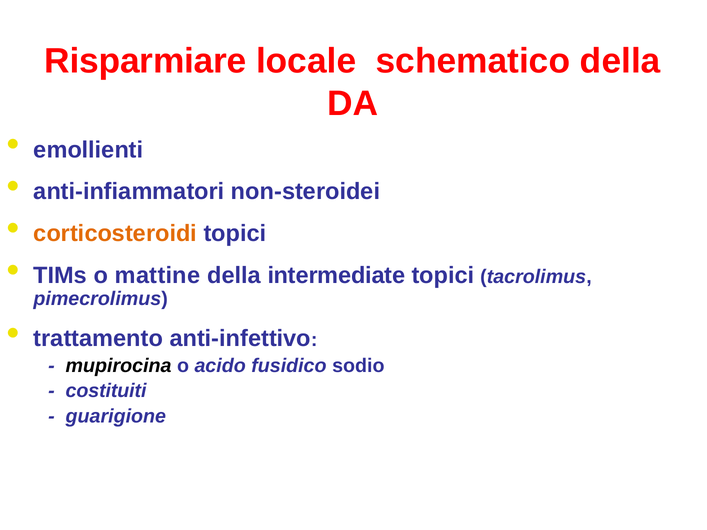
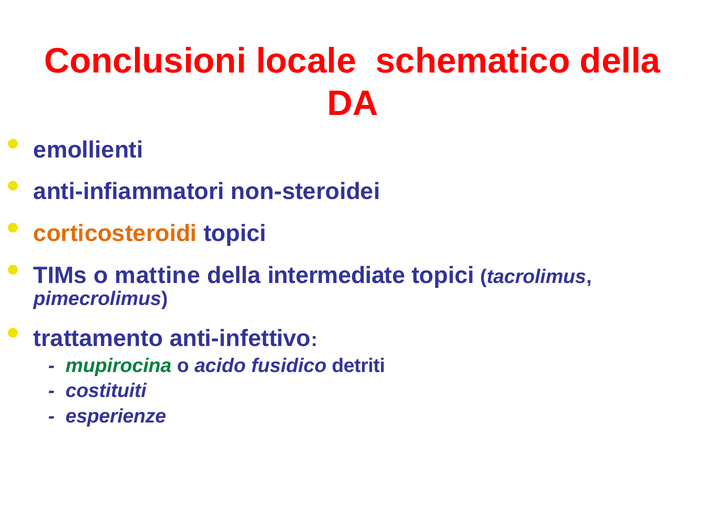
Risparmiare: Risparmiare -> Conclusioni (145, 61)
mupirocina colour: black -> green (119, 366)
sodio: sodio -> detriti (358, 366)
guarigione: guarigione -> esperienze (116, 416)
